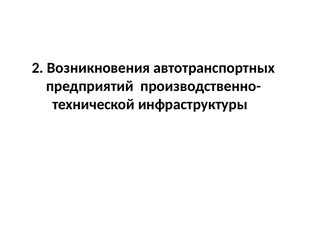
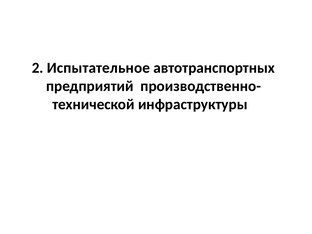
Возникновения: Возникновения -> Испытательное (98, 68)
